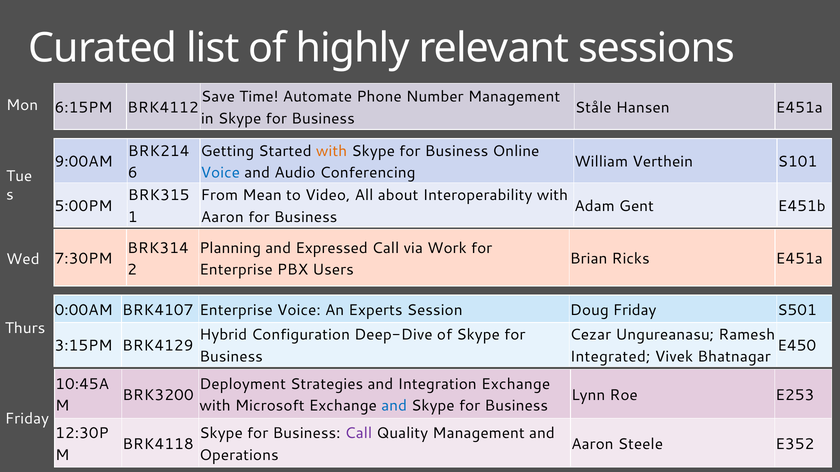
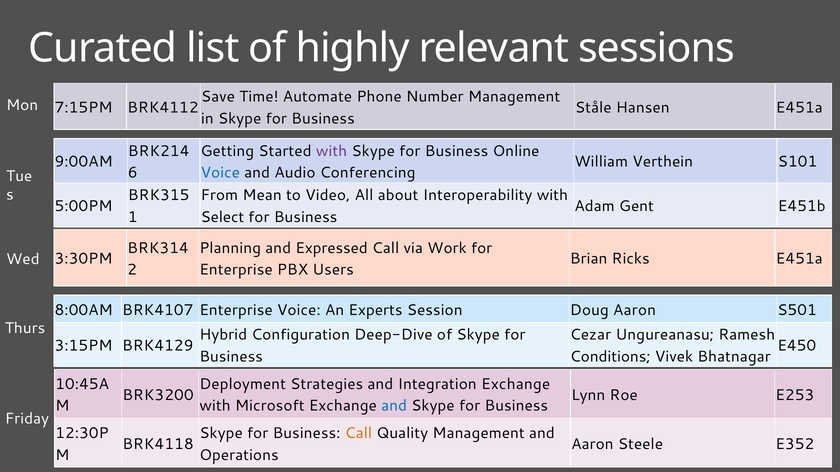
6:15PM: 6:15PM -> 7:15PM (84, 108)
with colour: orange -> purple (332, 151)
Aaron: Aaron -> Select (222, 217)
7:30PM: 7:30PM -> 3:30PM (84, 259)
0:00AM: 0:00AM -> 8:00AM (84, 310)
Doug Friday: Friday -> Aaron (634, 310)
Integrated: Integrated -> Conditions (610, 357)
Call colour: purple -> orange (358, 434)
